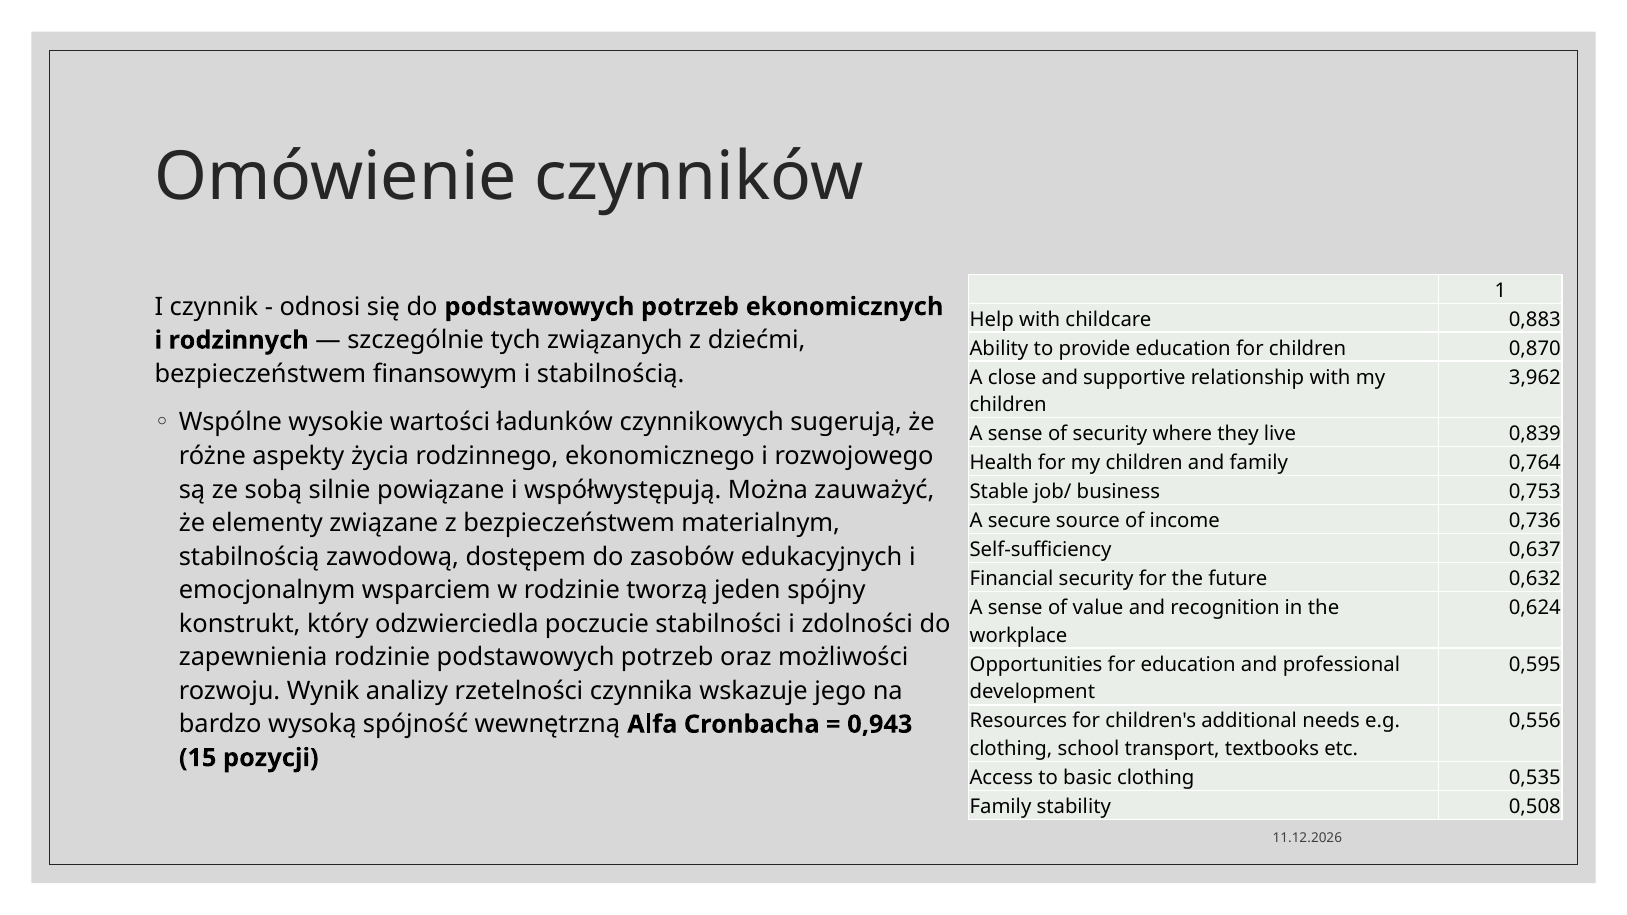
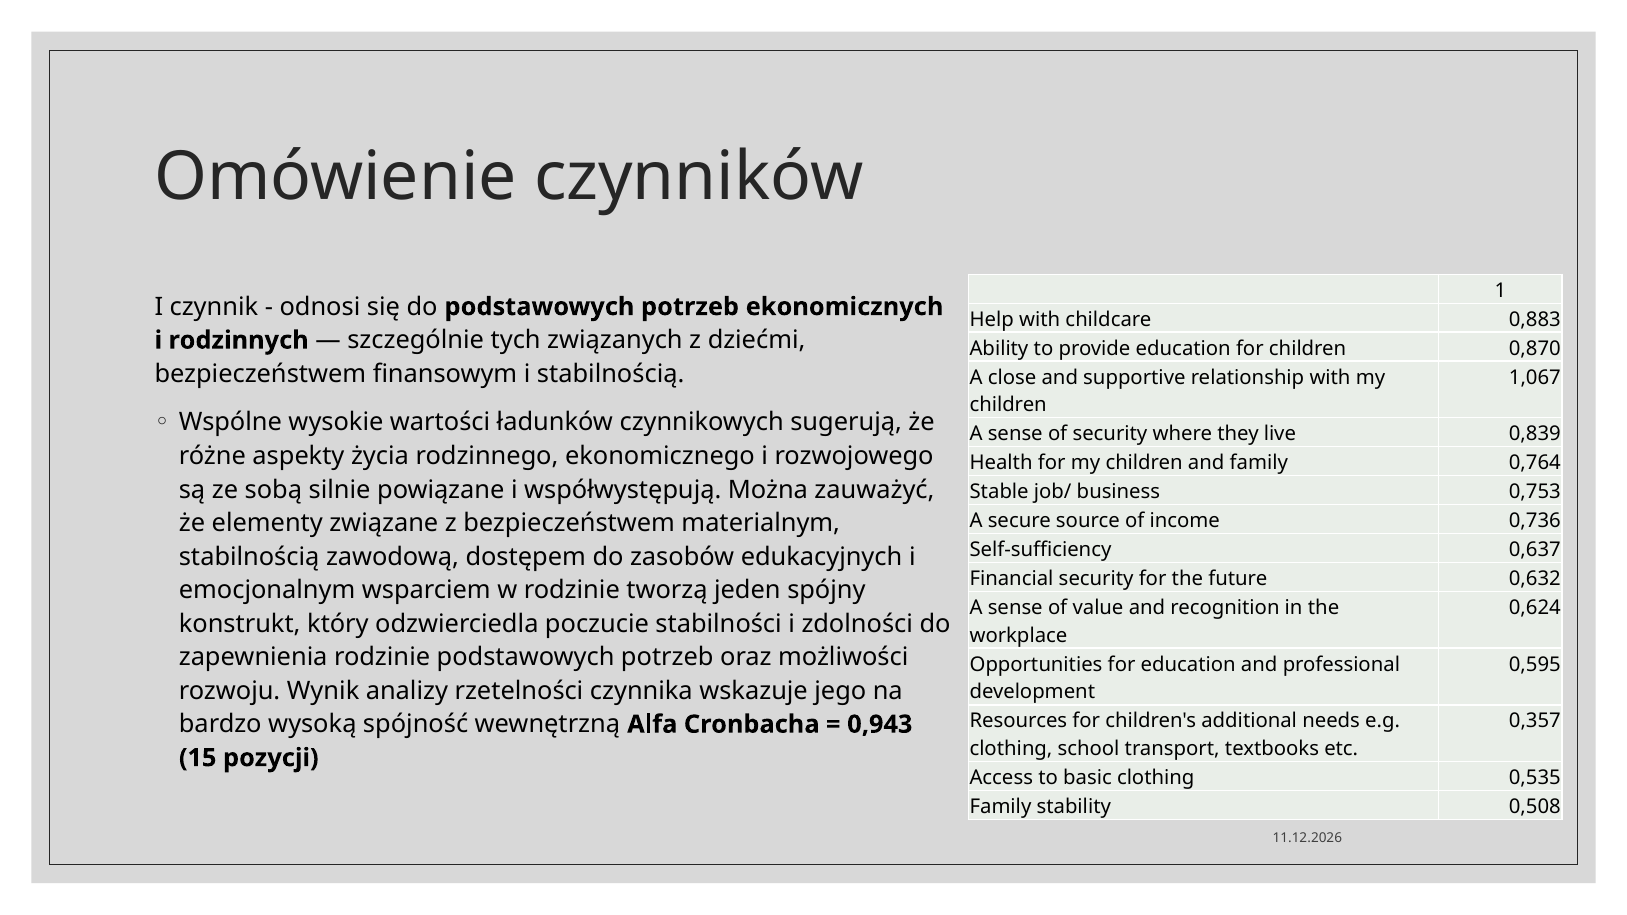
3,962: 3,962 -> 1,067 (1535, 378)
0,556: 0,556 -> 0,357 (1535, 721)
